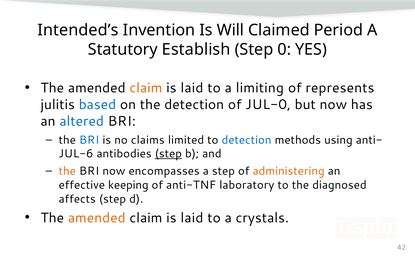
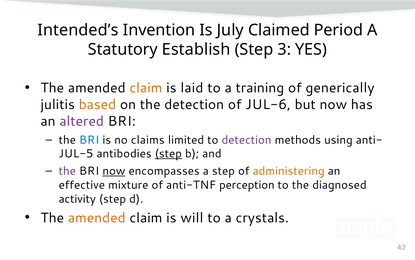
Will: Will -> July (230, 30)
0: 0 -> 3 (284, 49)
limiting: limiting -> training (260, 88)
represents: represents -> generically (340, 88)
based colour: blue -> orange (97, 104)
JUL-0: JUL-0 -> JUL-6 (268, 104)
altered colour: blue -> purple (82, 121)
detection colour: blue -> purple (247, 140)
JUL-6: JUL-6 -> JUL-5 (76, 153)
the colour: orange -> purple (67, 171)
now underline: none -> present (114, 171)
keeping: keeping -> mixture (128, 185)
laboratory: laboratory -> perception (247, 185)
affects: affects -> activity (77, 198)
laid: laid -> will (192, 217)
